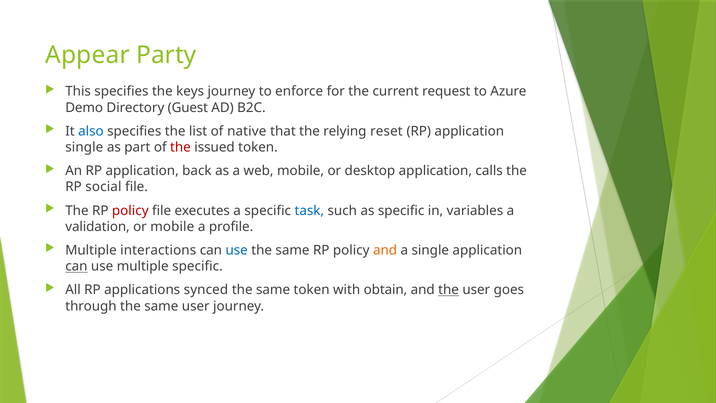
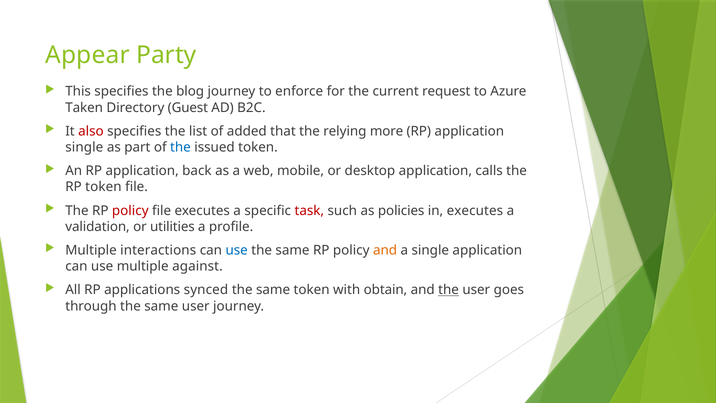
keys: keys -> blog (190, 91)
Demo: Demo -> Taken (84, 108)
also colour: blue -> red (91, 131)
native: native -> added (247, 131)
reset: reset -> more (387, 131)
the colour: red -> blue (180, 147)
RP social: social -> token (103, 187)
task colour: blue -> red (309, 210)
as specific: specific -> policies (401, 210)
in variables: variables -> executes (475, 210)
or mobile: mobile -> utilities (172, 227)
can underline: present -> none (76, 266)
multiple specific: specific -> against (197, 266)
